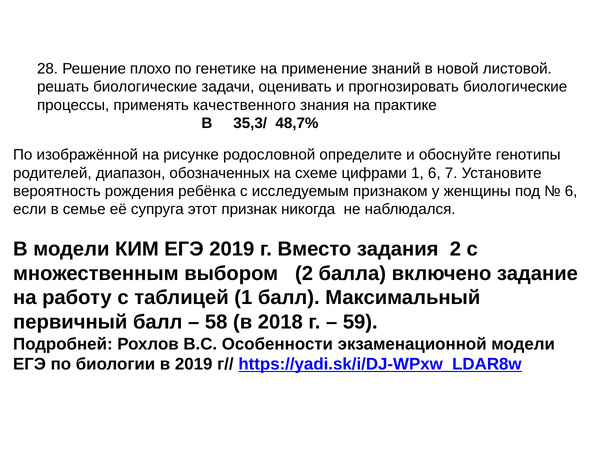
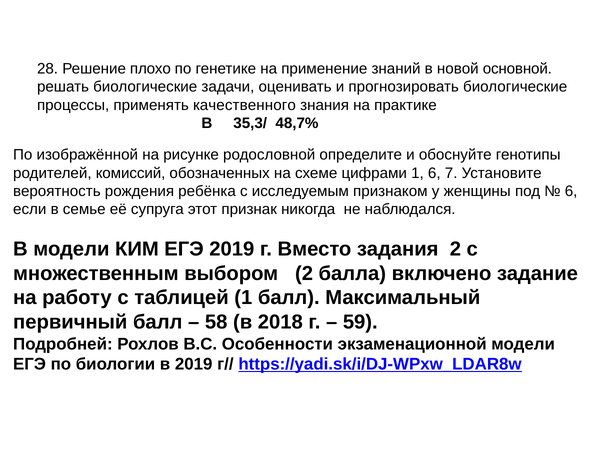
листовой: листовой -> основной (517, 69)
диапазон: диапазон -> комиссий (131, 173)
